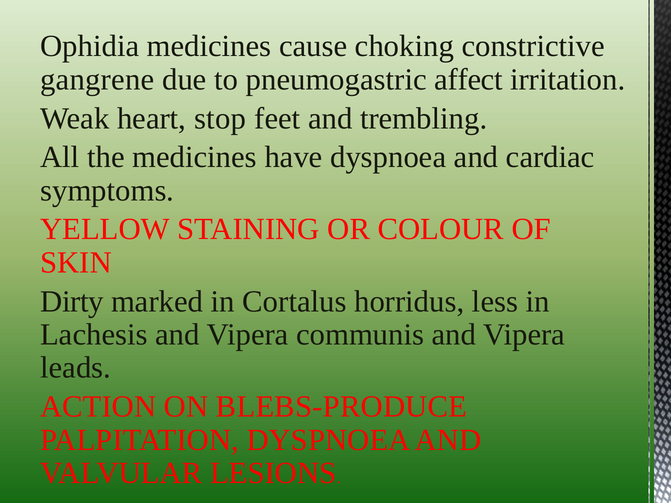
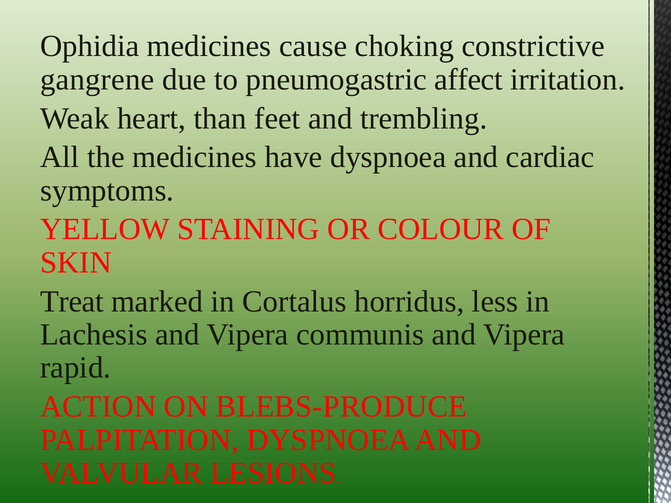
stop: stop -> than (220, 118)
Dirty: Dirty -> Treat (72, 302)
leads: leads -> rapid (76, 368)
